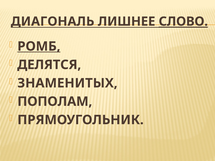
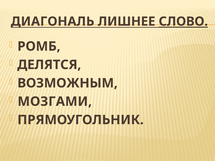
РОМБ underline: present -> none (39, 46)
ЗНАМЕНИТЫХ: ЗНАМЕНИТЫХ -> ВОЗМОЖНЫМ (68, 83)
ПОПОЛАМ: ПОПОЛАМ -> МОЗГАМИ (55, 102)
